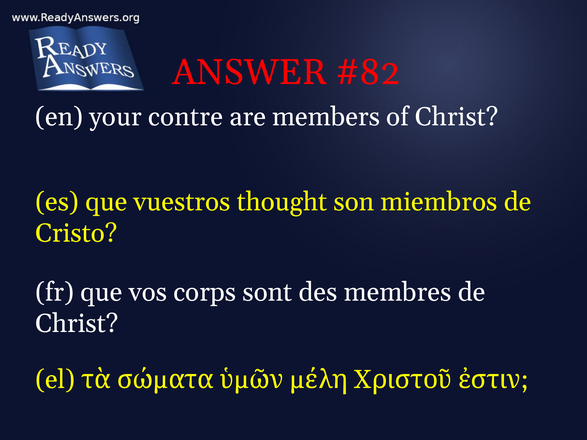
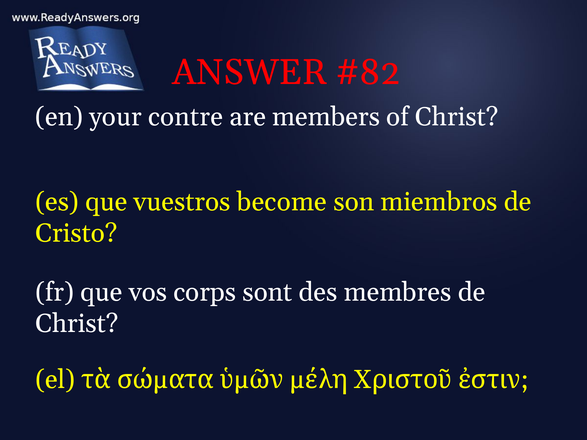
thought: thought -> become (282, 202)
